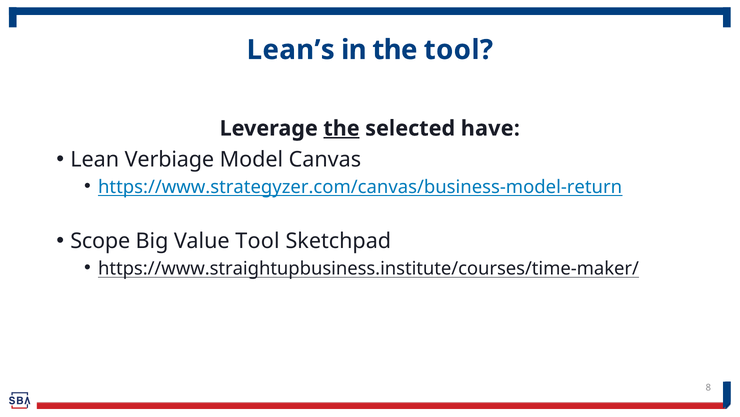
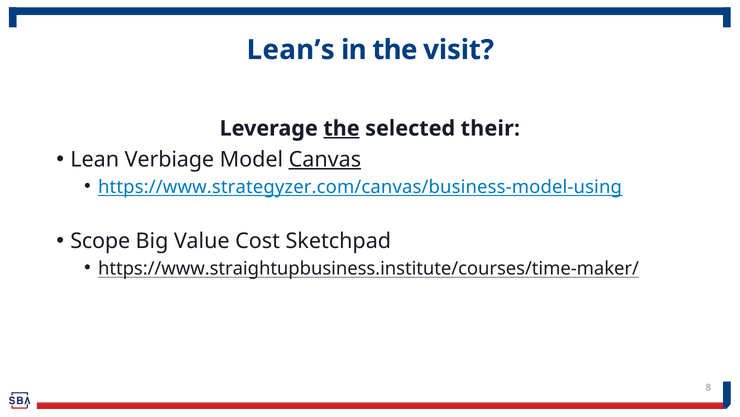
the tool: tool -> visit (459, 50)
have: have -> their (490, 128)
Canvas underline: none -> present (325, 159)
https://www.strategyzer.com/canvas/business-model-return: https://www.strategyzer.com/canvas/business-model-return -> https://www.strategyzer.com/canvas/business-model-using (360, 187)
Value Tool: Tool -> Cost (258, 241)
